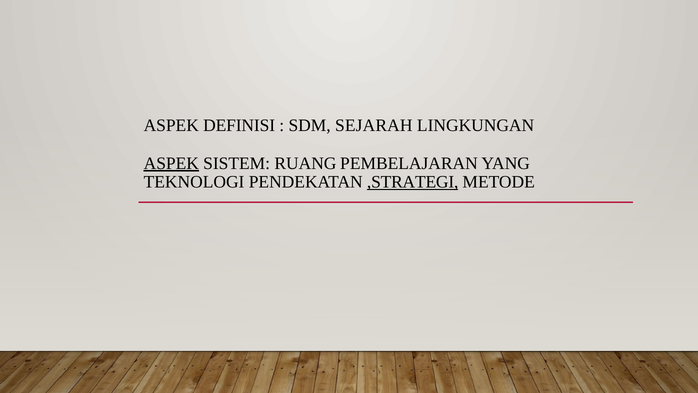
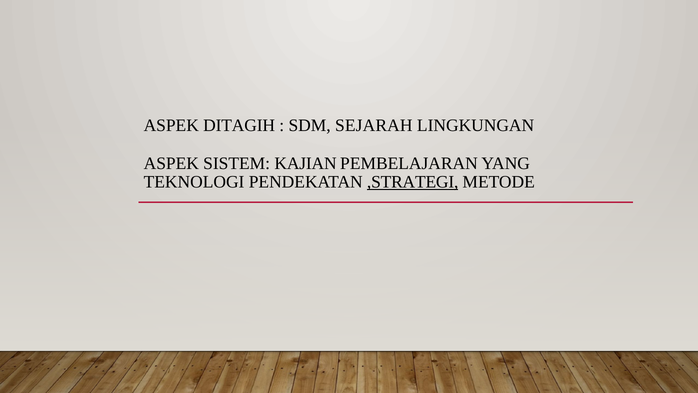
DEFINISI: DEFINISI -> DITAGIH (239, 125)
ASPEK underline: present -> none (171, 163)
RUANG: RUANG -> KAJIAN (306, 163)
